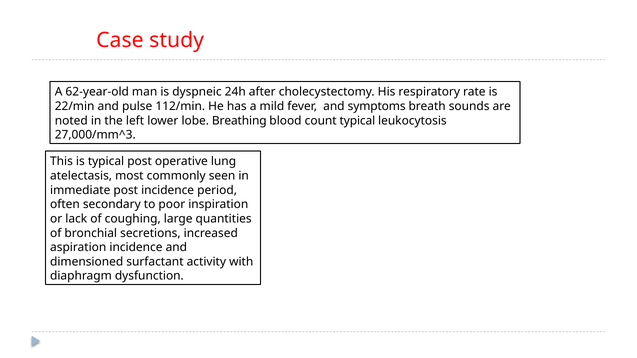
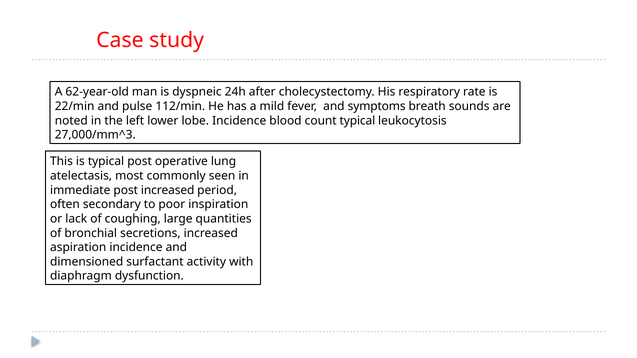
lobe Breathing: Breathing -> Incidence (239, 121)
post incidence: incidence -> increased (168, 190)
